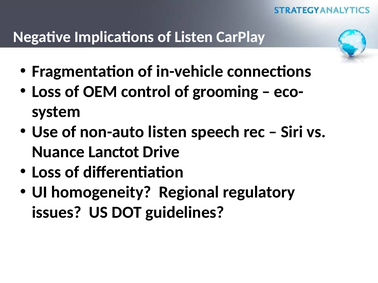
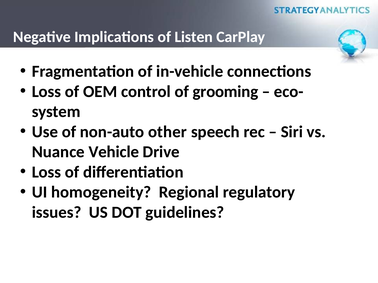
non-auto listen: listen -> other (167, 132)
Lanctot: Lanctot -> Vehicle (114, 152)
